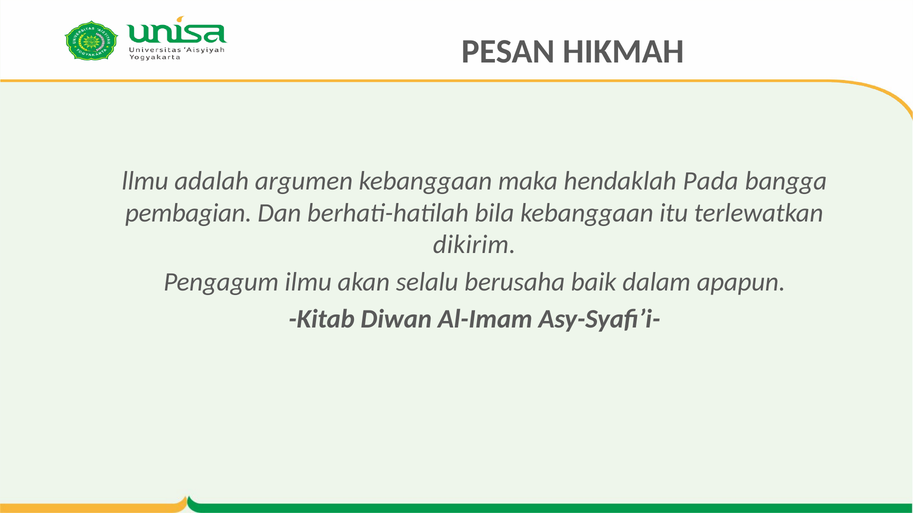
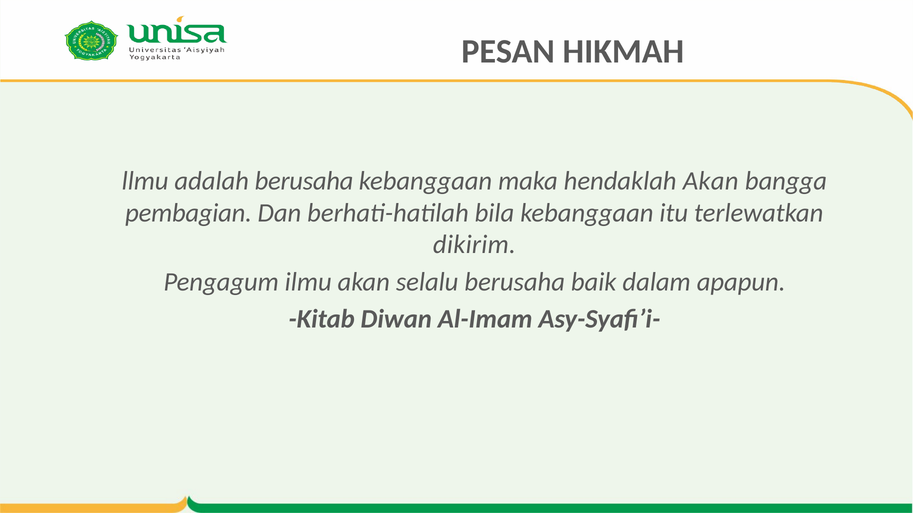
adalah argumen: argumen -> berusaha (304, 181)
hendaklah Pada: Pada -> Akan (711, 181)
